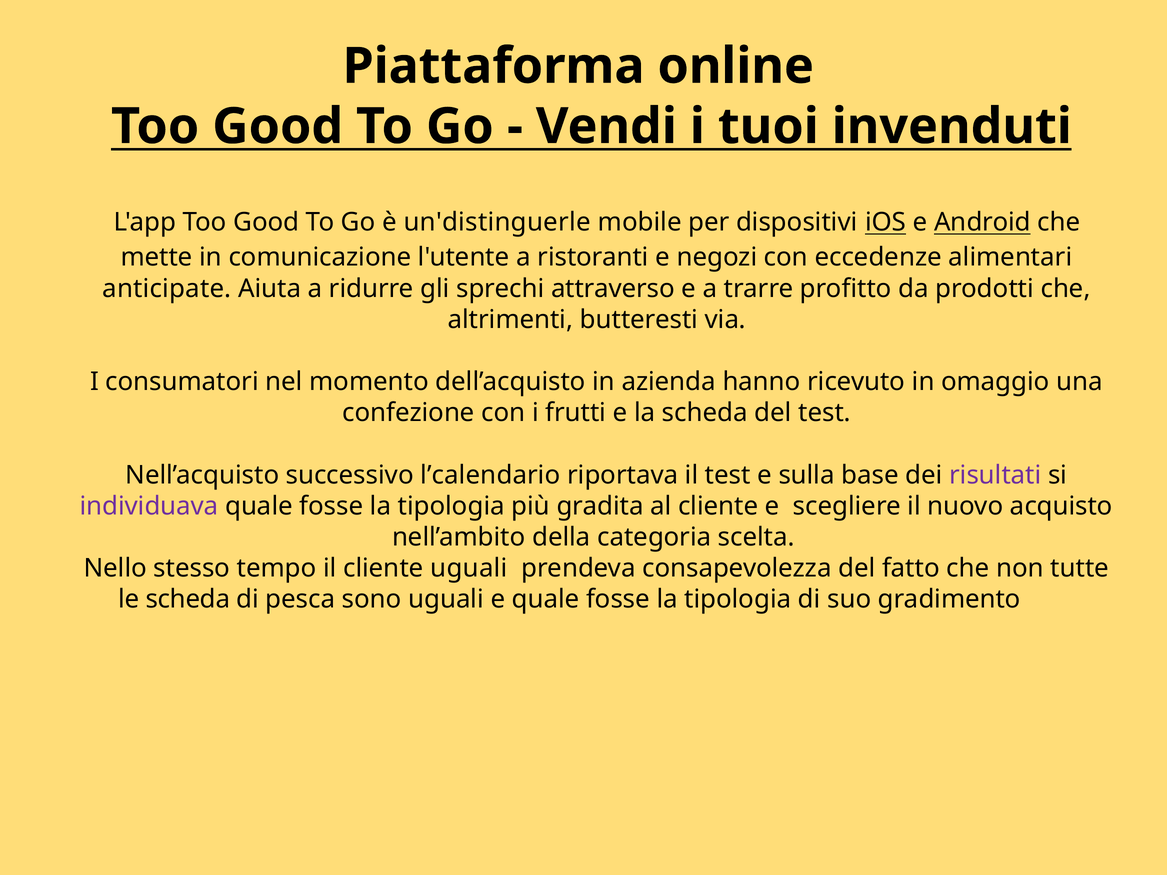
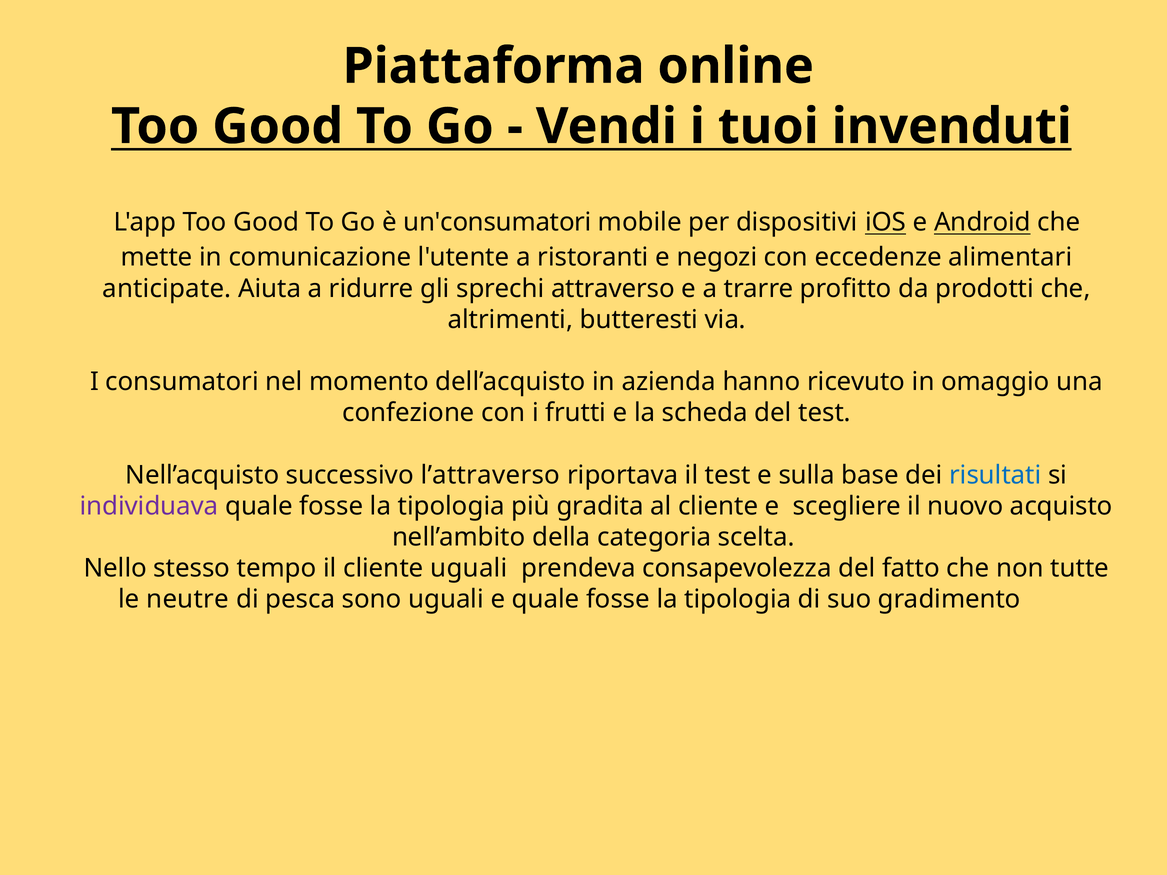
un'distinguerle: un'distinguerle -> un'consumatori (497, 222)
l’calendario: l’calendario -> l’attraverso (490, 475)
risultati colour: purple -> blue (995, 475)
le scheda: scheda -> neutre (188, 600)
